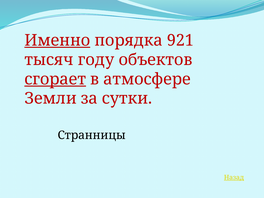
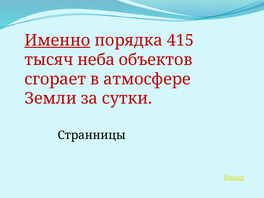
921: 921 -> 415 (180, 40)
году: году -> неба (96, 60)
сгорает underline: present -> none (55, 79)
